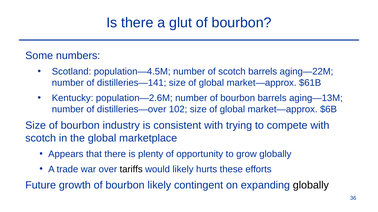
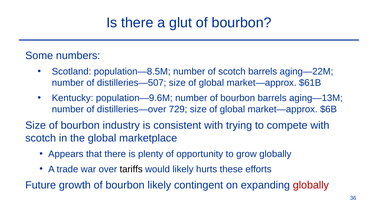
population—4.5M: population—4.5M -> population—8.5M (132, 72)
distilleries—141: distilleries—141 -> distilleries—507 (132, 83)
population—2.6M: population—2.6M -> population—9.6M (134, 98)
102: 102 -> 729 (178, 110)
globally colour: black -> red (311, 186)
